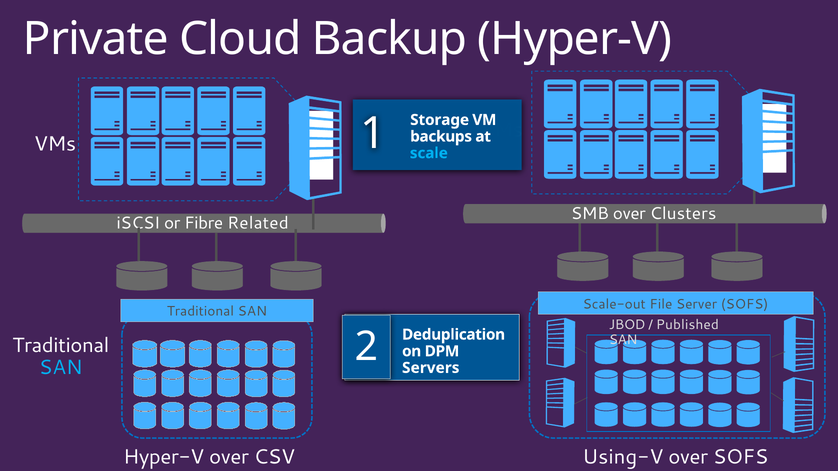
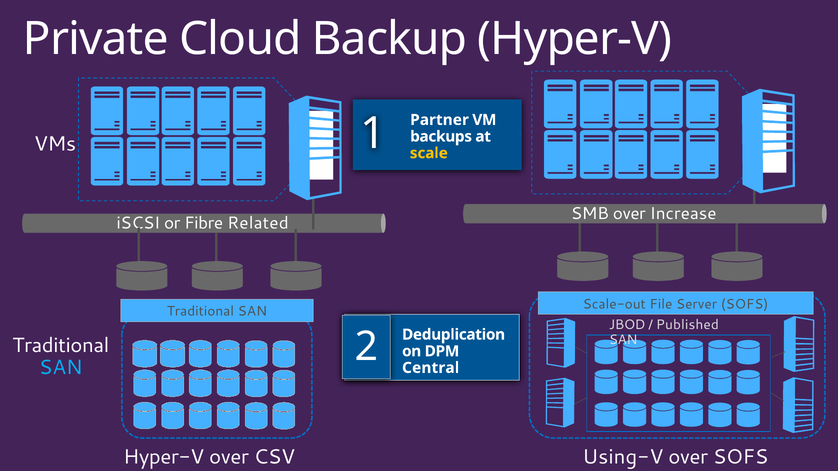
Storage: Storage -> Partner (440, 120)
scale colour: light blue -> yellow (429, 153)
Clusters: Clusters -> Increase (683, 214)
Servers: Servers -> Central (431, 368)
